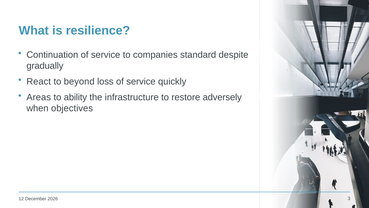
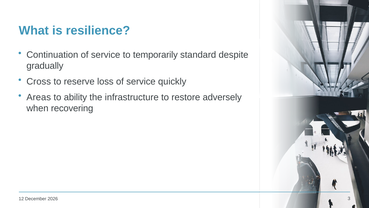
companies: companies -> temporarily (155, 55)
React: React -> Cross (39, 81)
beyond: beyond -> reserve (79, 81)
objectives: objectives -> recovering (72, 108)
